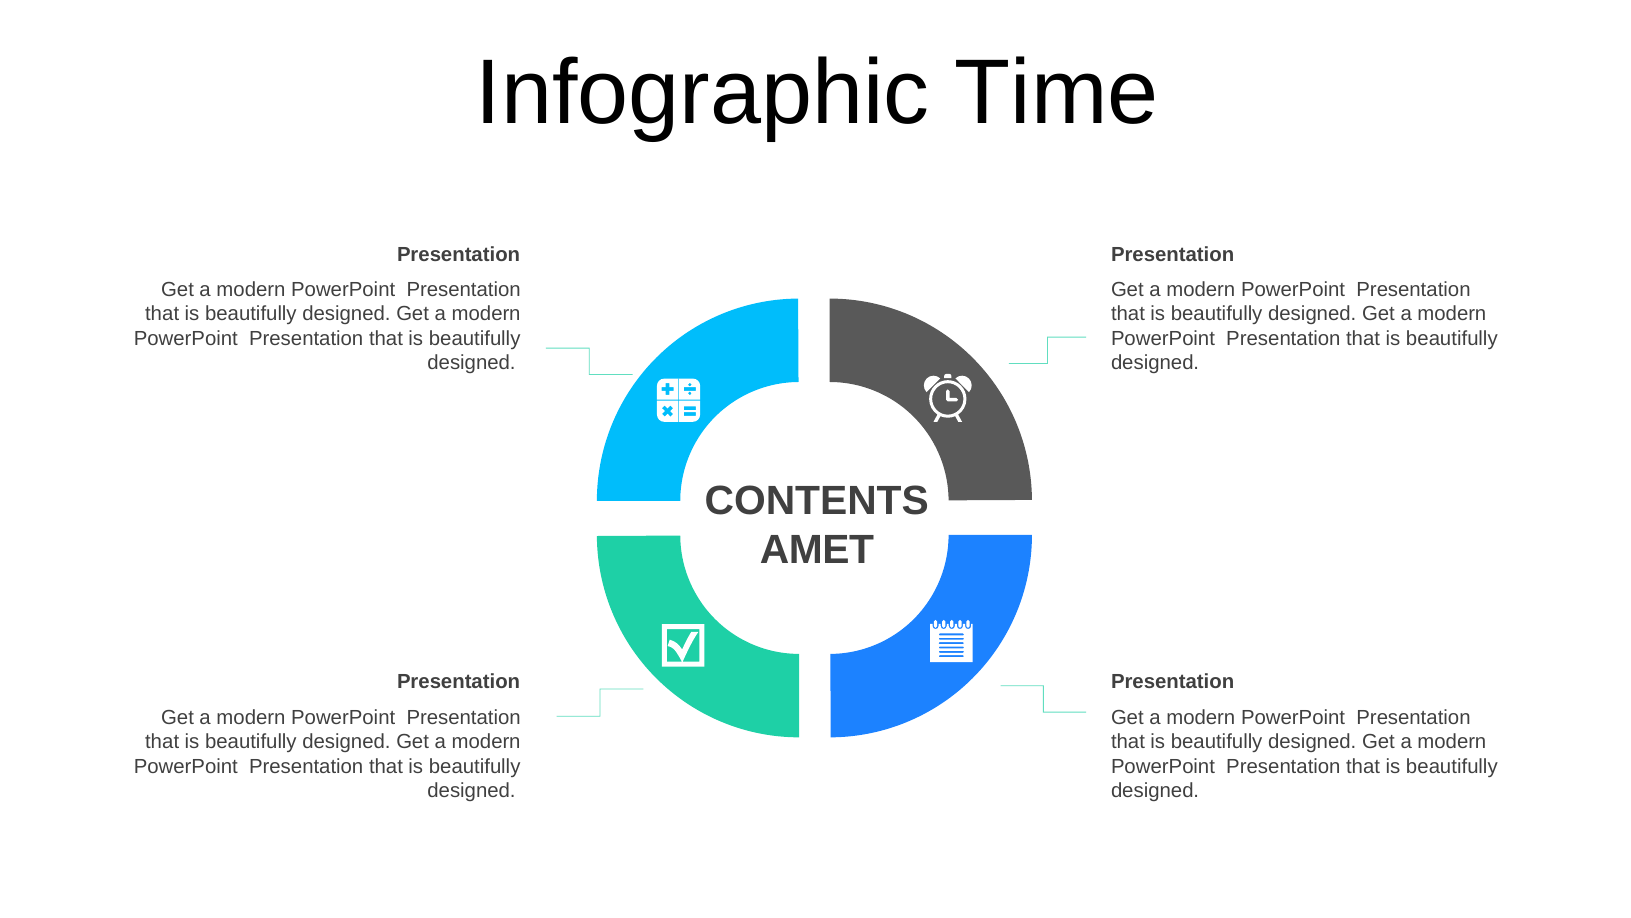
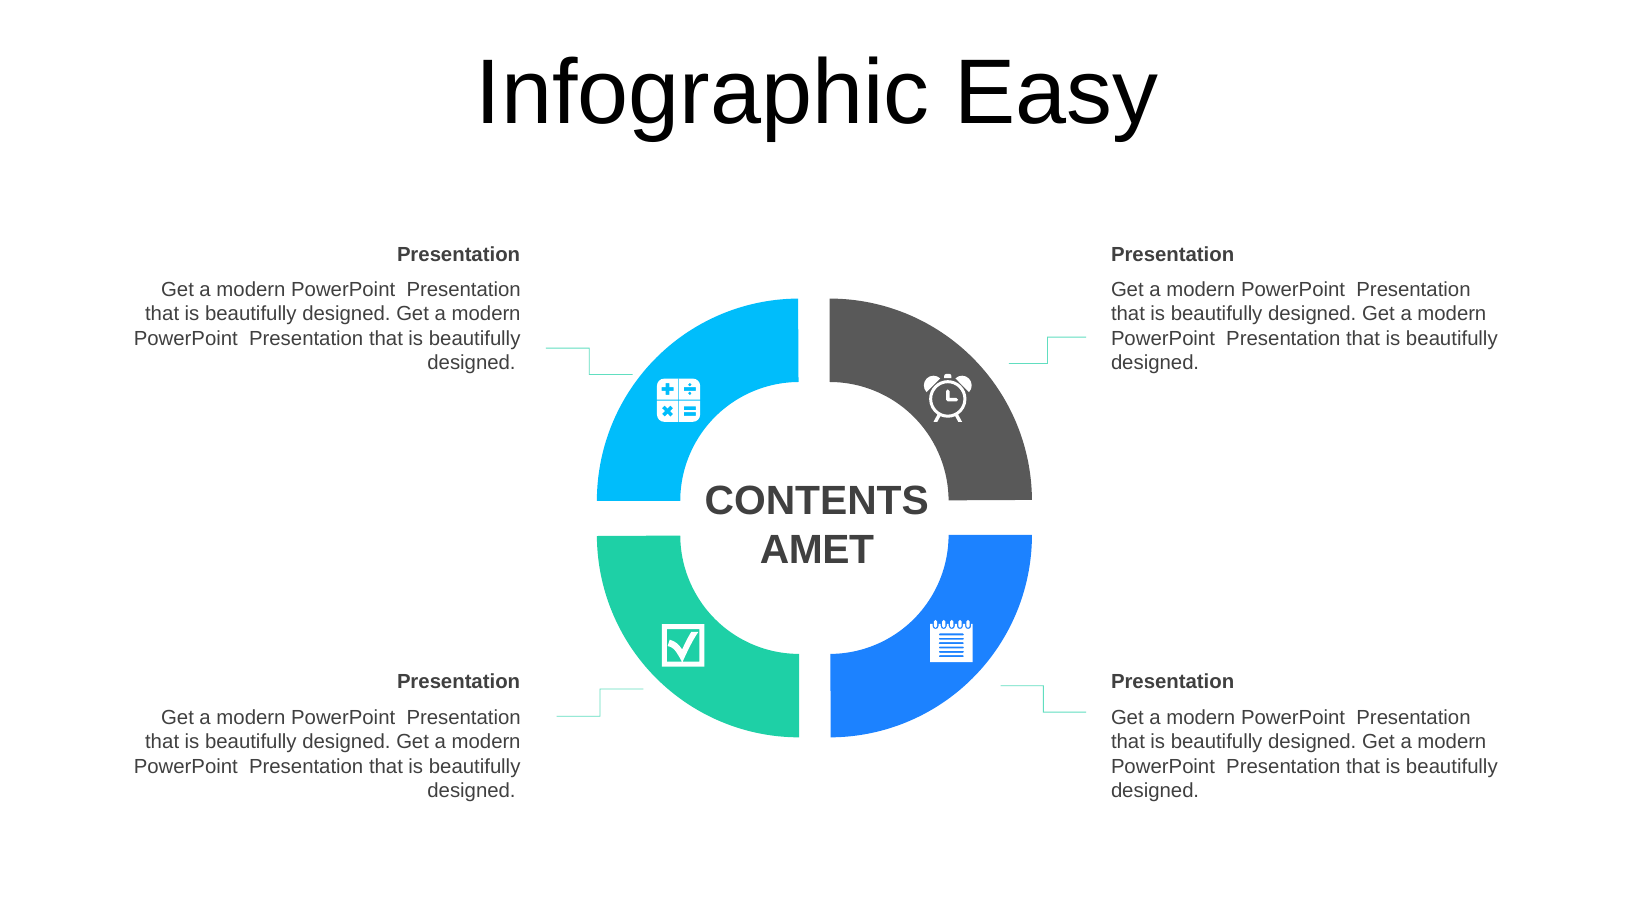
Time: Time -> Easy (1057, 93)
